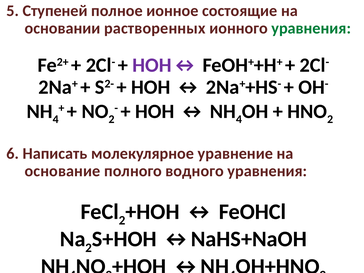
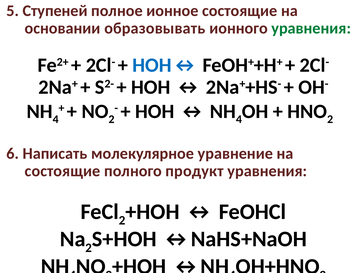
растворенных: растворенных -> образовывать (155, 28)
HOH↔ colour: purple -> blue (165, 65)
основание: основание -> состоящие (63, 171)
водного: водного -> продукт (195, 171)
